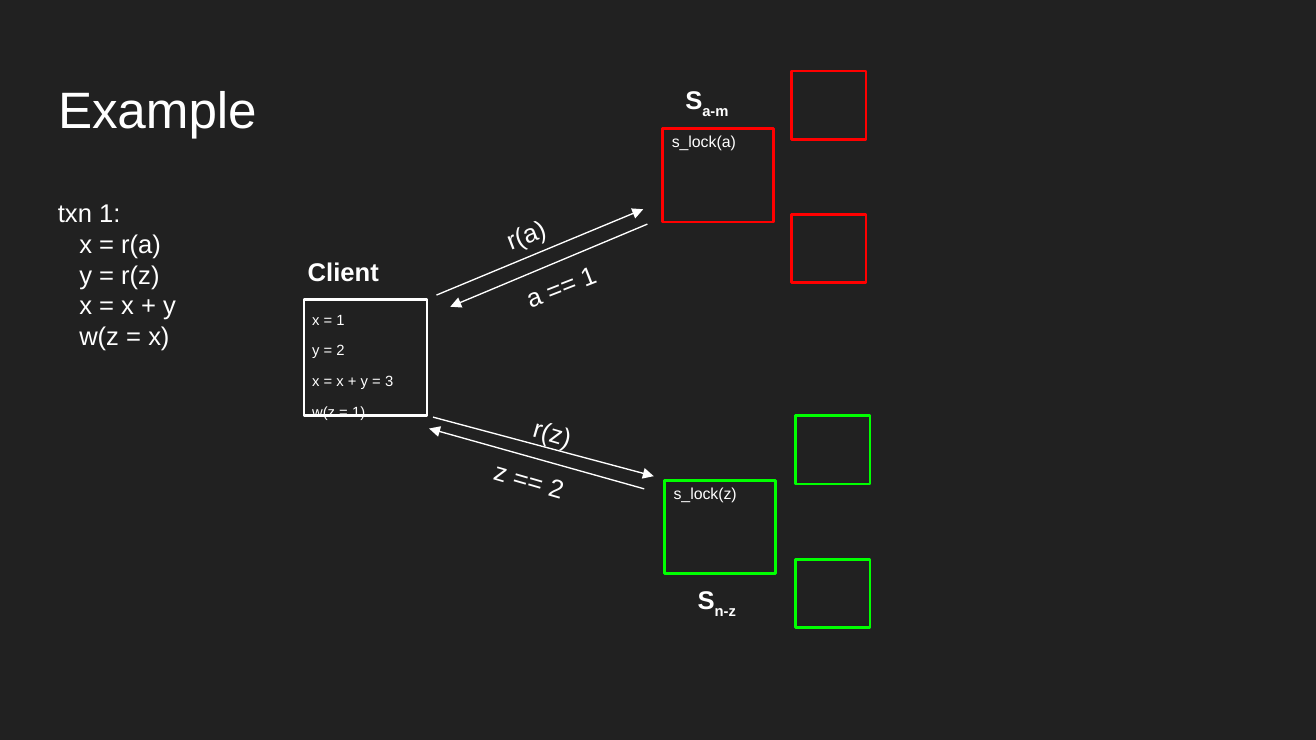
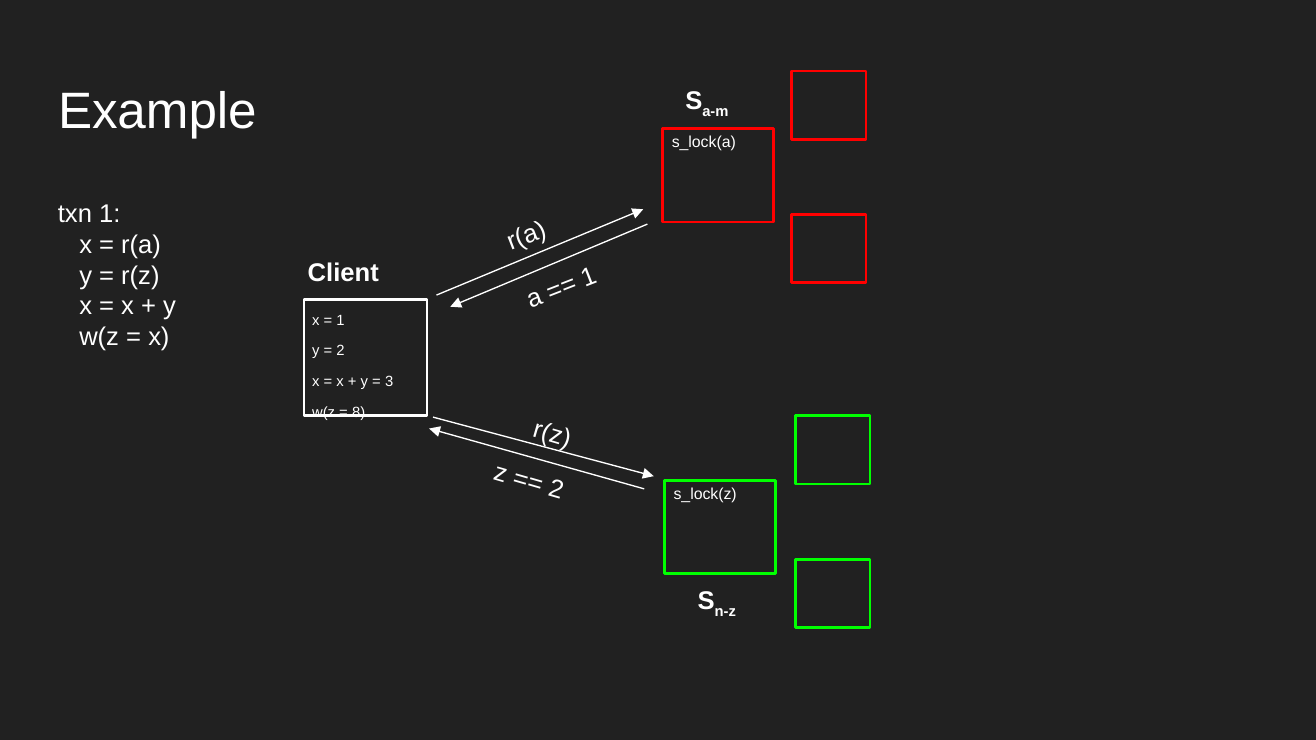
1: 1 -> 8 (359, 413)
